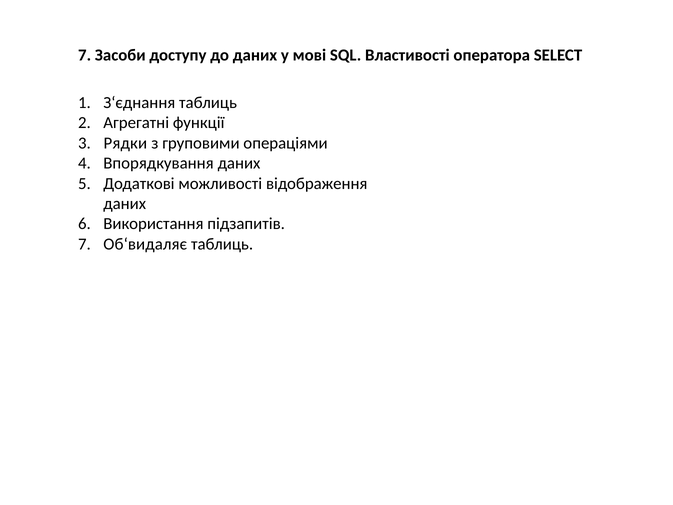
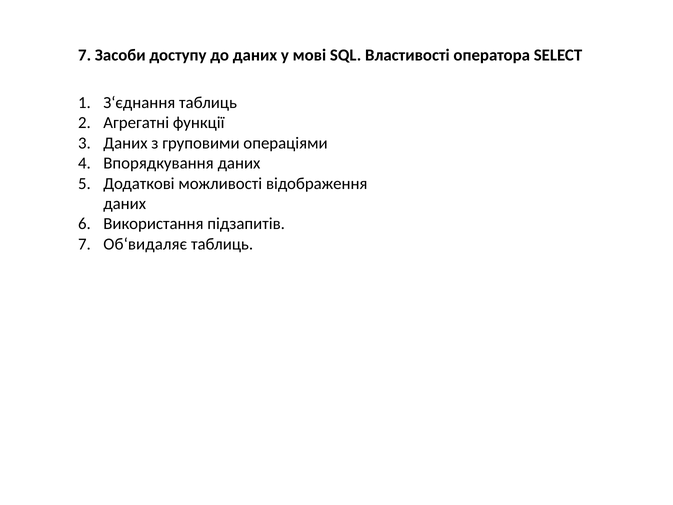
Рядки: Рядки -> Даних (125, 143)
